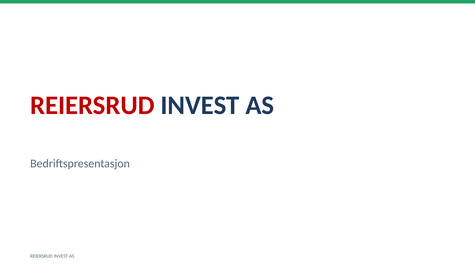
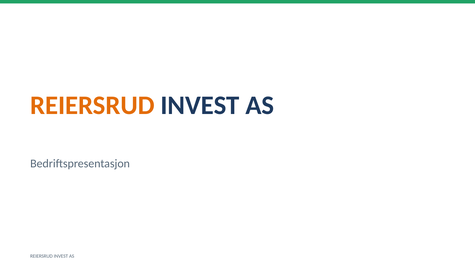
REIERSRUD colour: red -> orange (92, 105)
